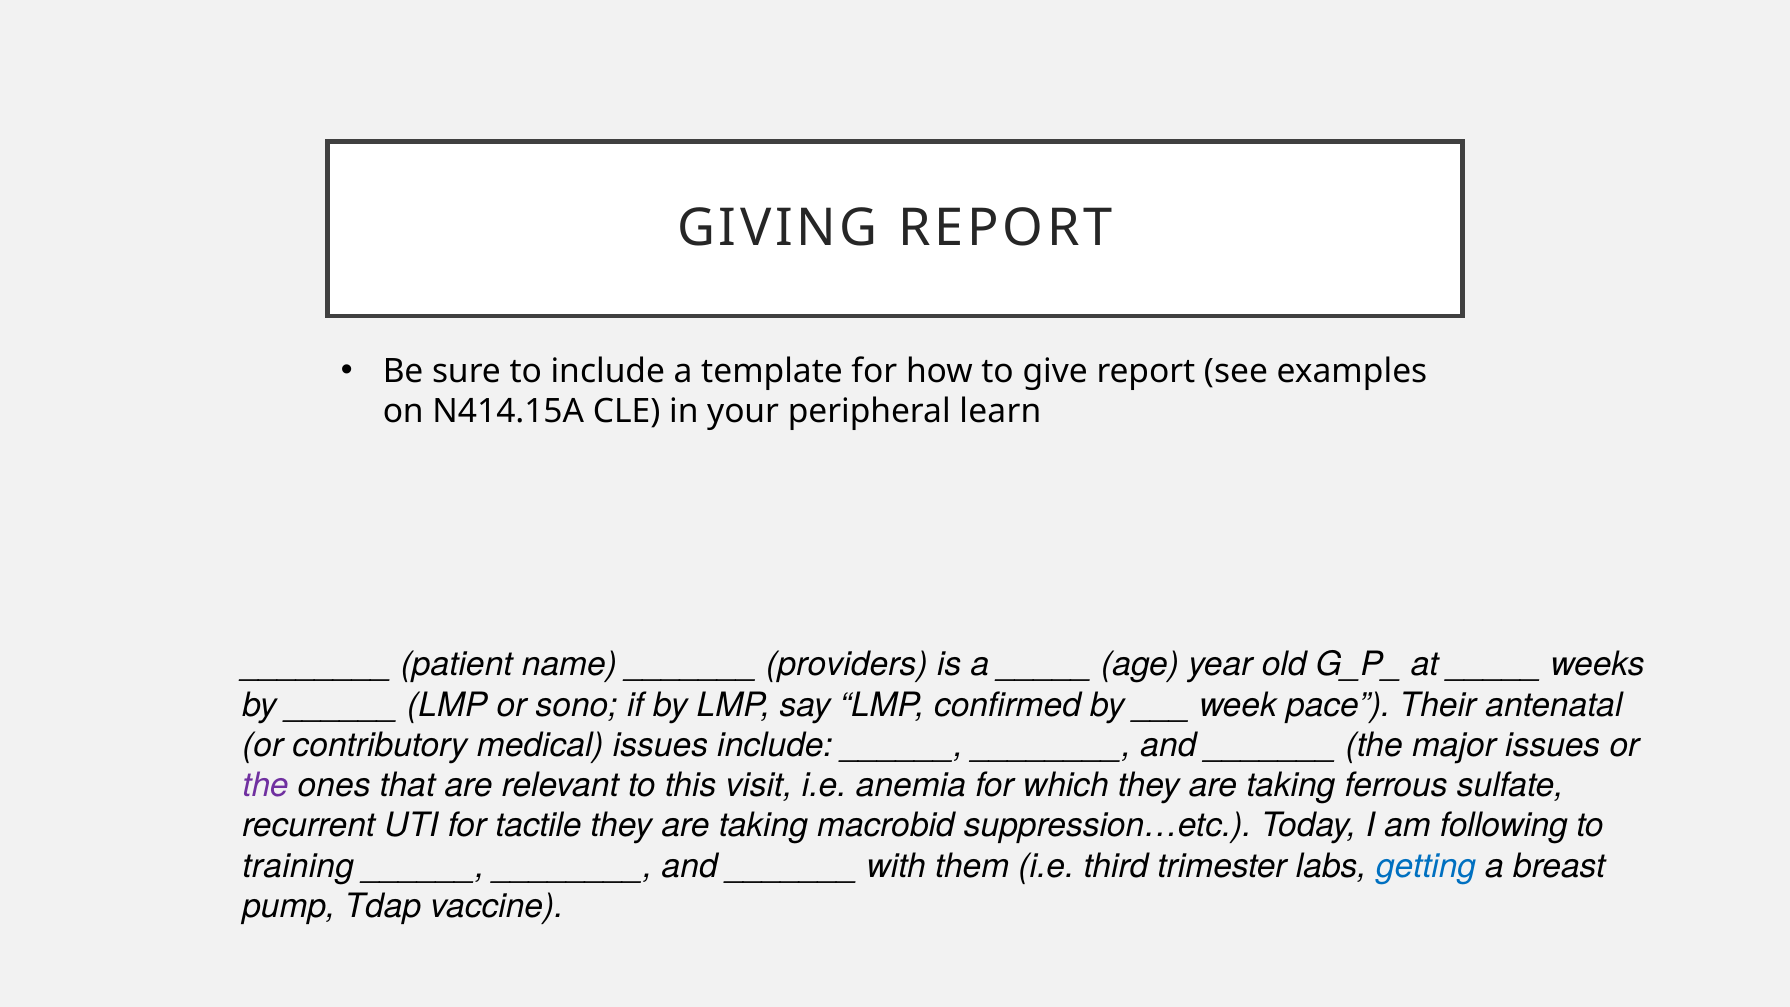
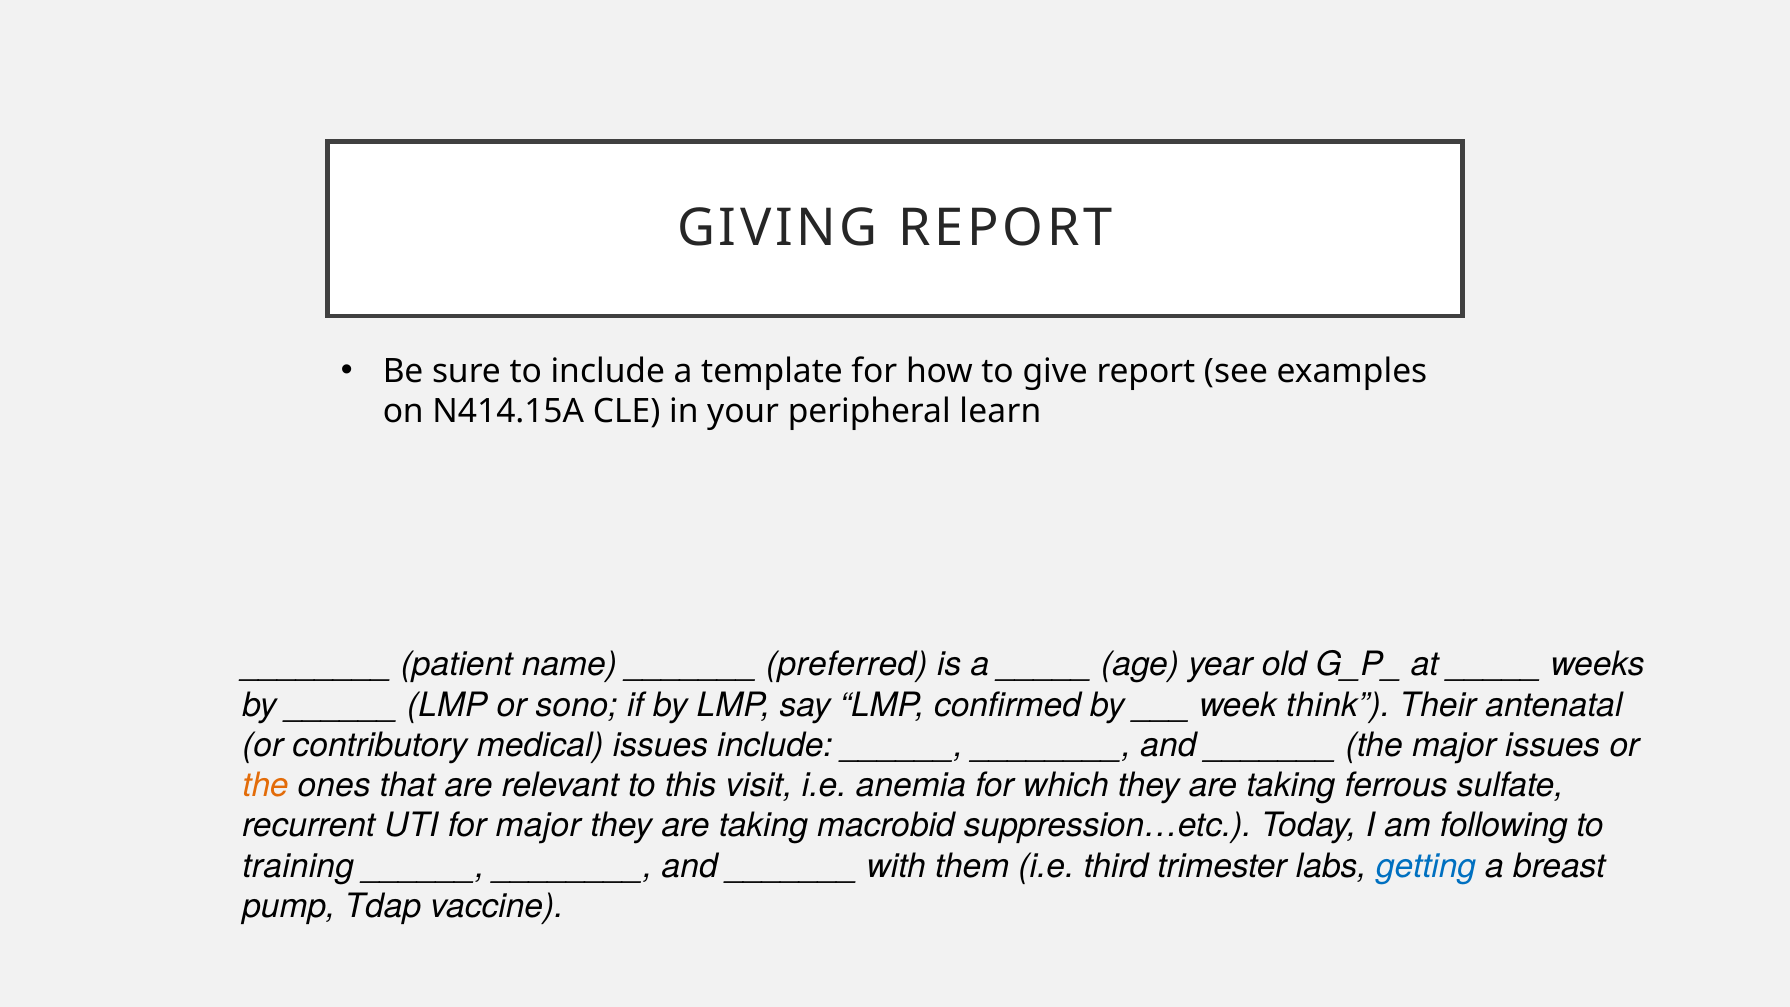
providers: providers -> preferred (847, 665)
pace: pace -> think (1338, 705)
the colour: purple -> orange (266, 785)
for tactile: tactile -> major (538, 826)
